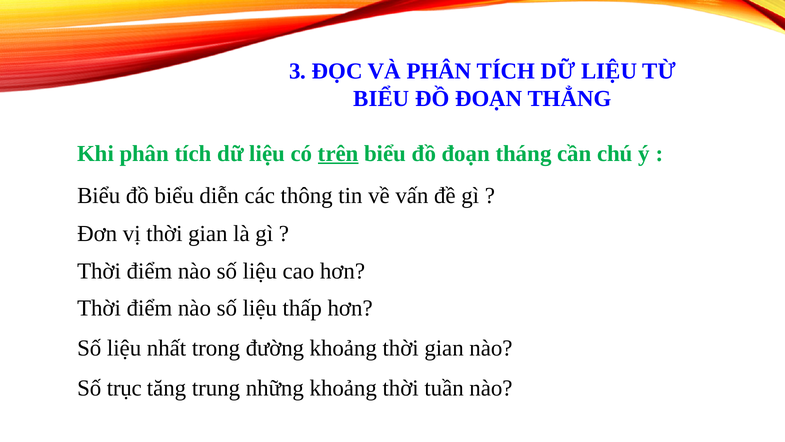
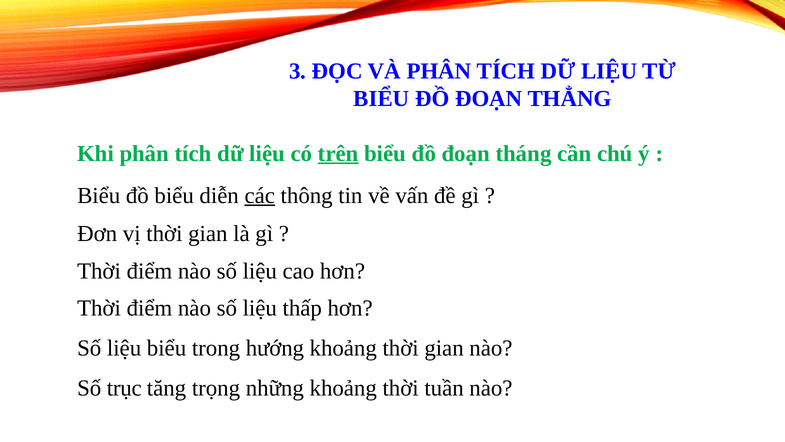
các underline: none -> present (260, 195)
liệu nhất: nhất -> biểu (167, 348)
đường: đường -> hướng (275, 348)
trung: trung -> trọng (216, 388)
